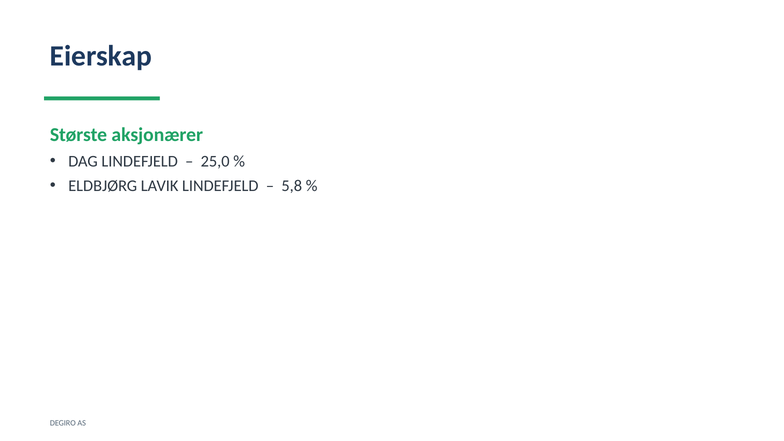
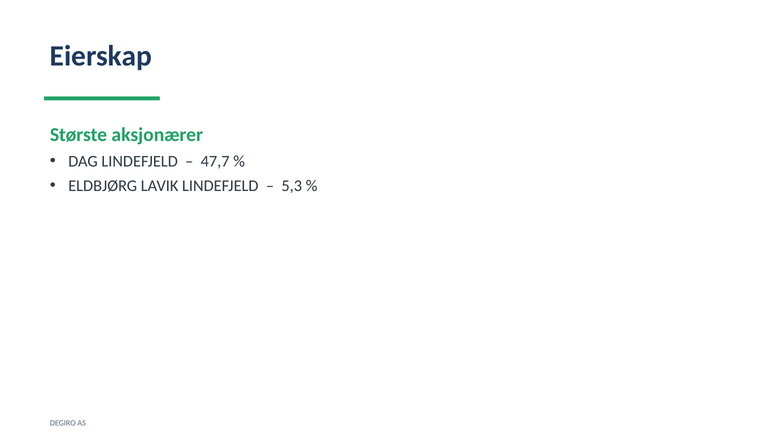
25,0: 25,0 -> 47,7 (215, 161)
5,8: 5,8 -> 5,3 (292, 186)
